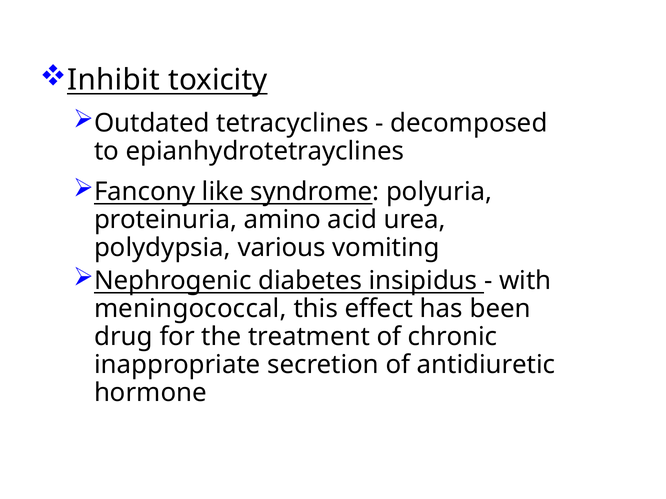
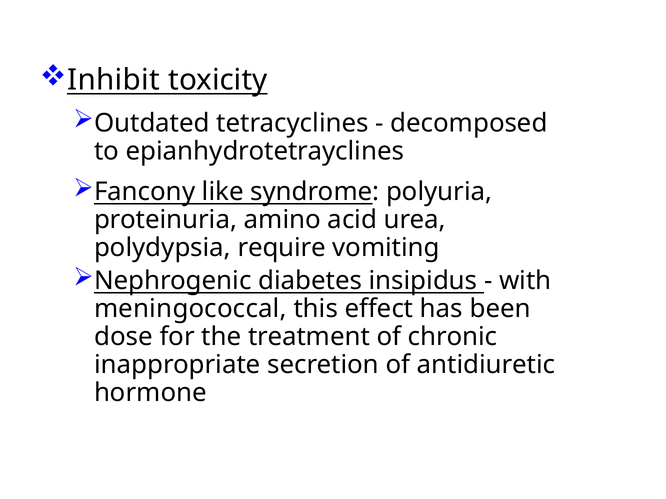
various: various -> require (282, 248)
drug: drug -> dose (123, 337)
